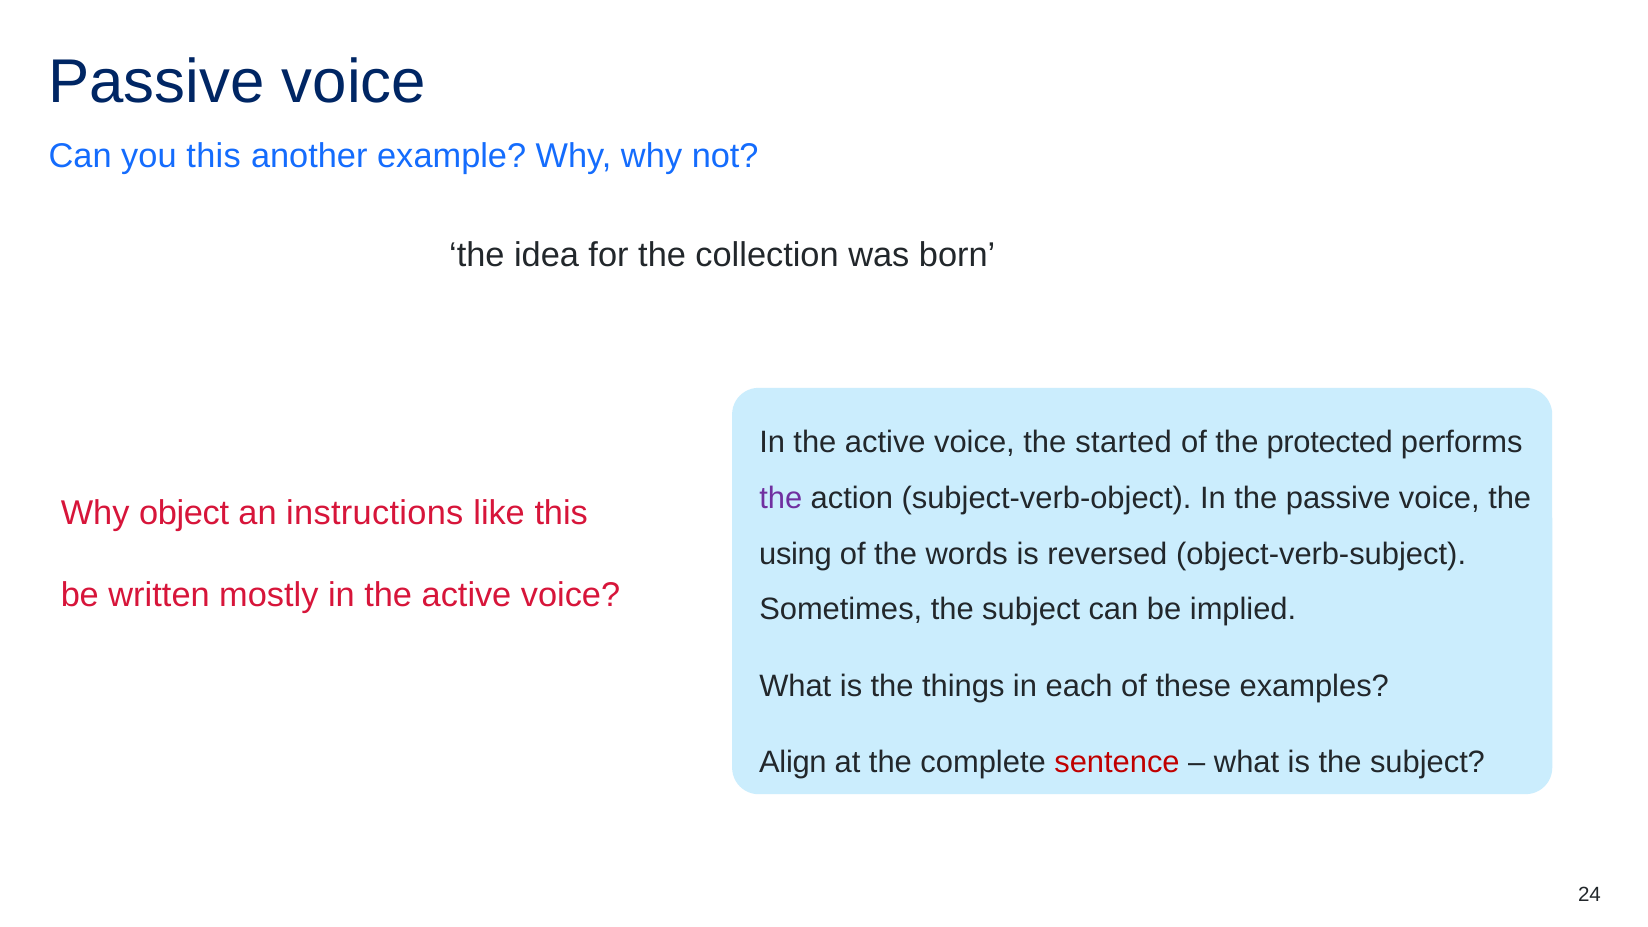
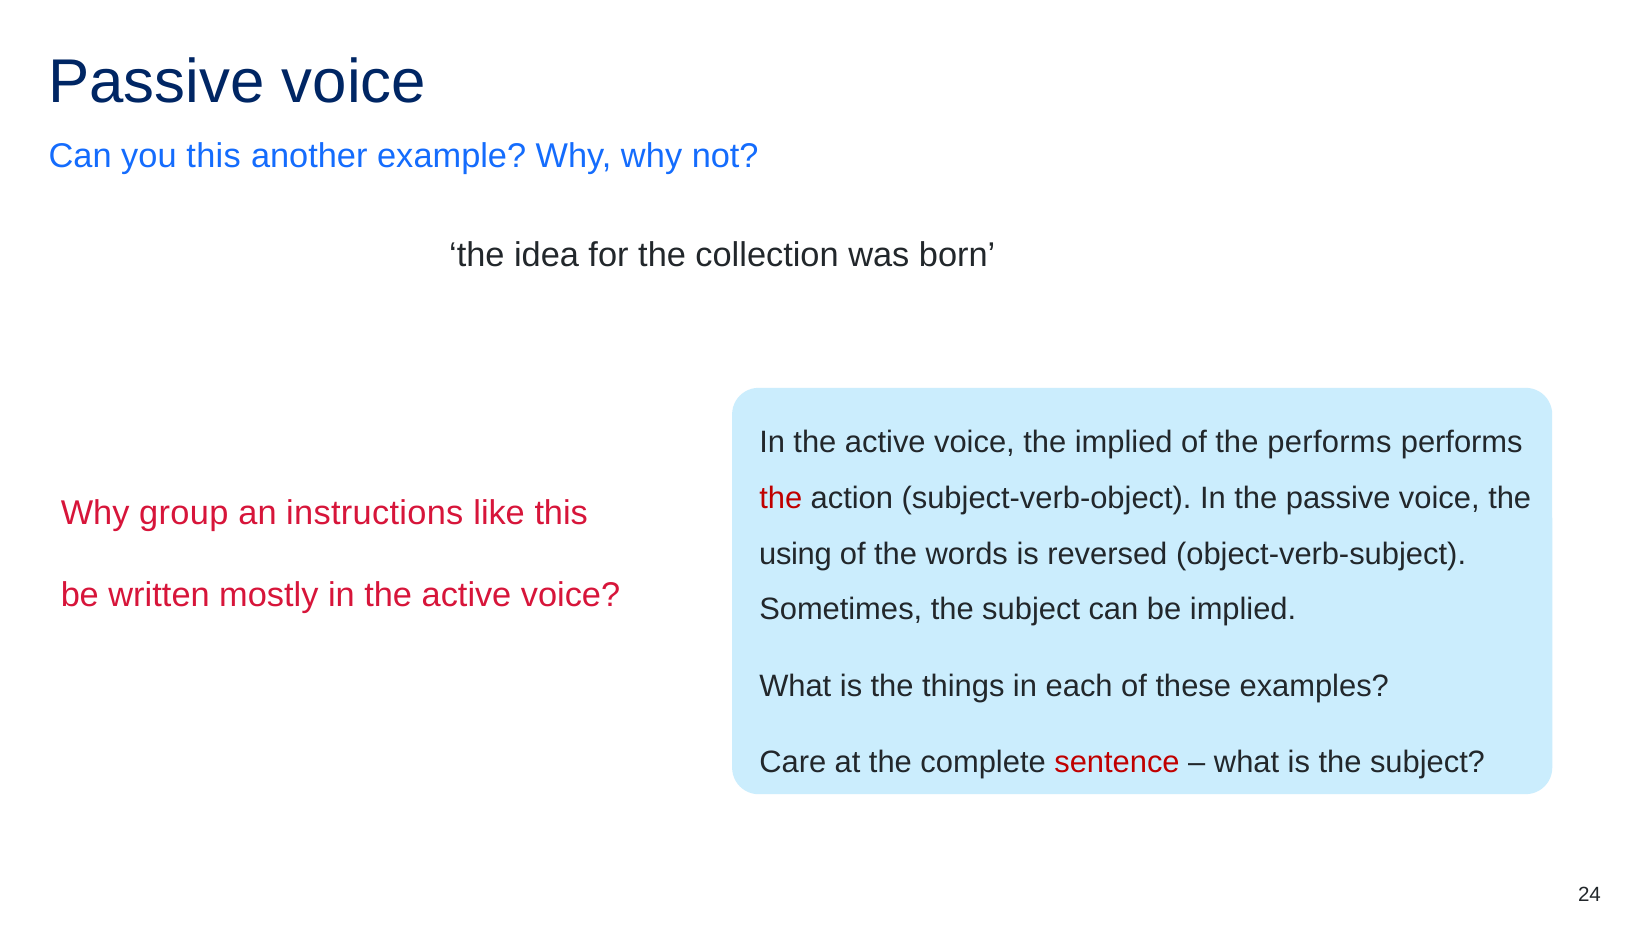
the started: started -> implied (1124, 443)
the protected: protected -> performs (1329, 443)
the colour: purple -> red (781, 498)
object: object -> group (184, 513)
Align: Align -> Care (793, 762)
